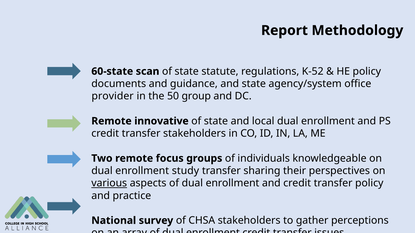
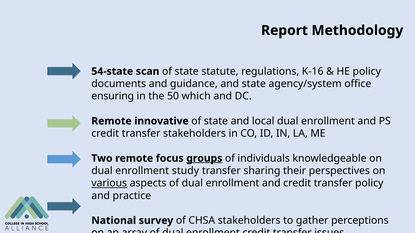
60-state: 60-state -> 54-state (112, 71)
K-52: K-52 -> K-16 (313, 71)
provider: provider -> ensuring (113, 96)
group: group -> which (196, 96)
groups underline: none -> present (204, 159)
